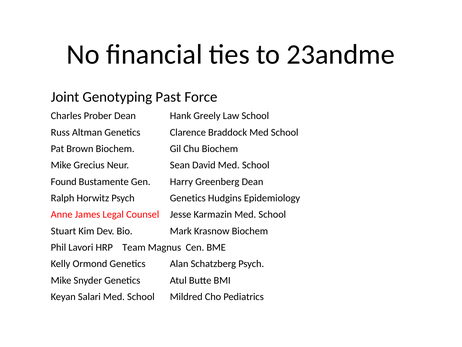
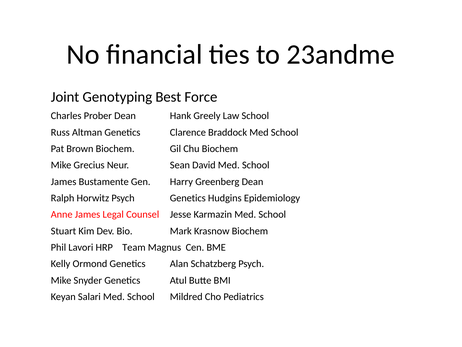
Past: Past -> Best (168, 97)
Found: Found -> James (64, 181)
